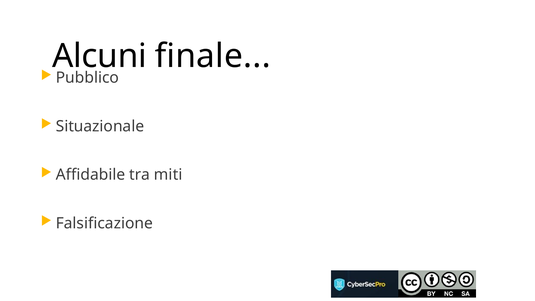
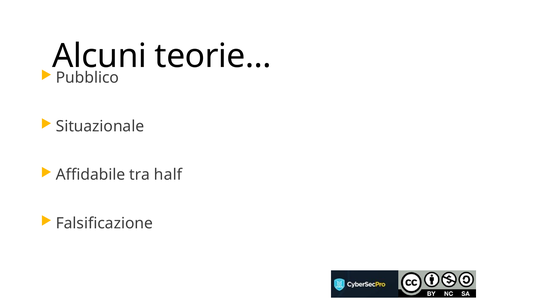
finale: finale -> teorie (213, 56)
miti: miti -> half (168, 175)
